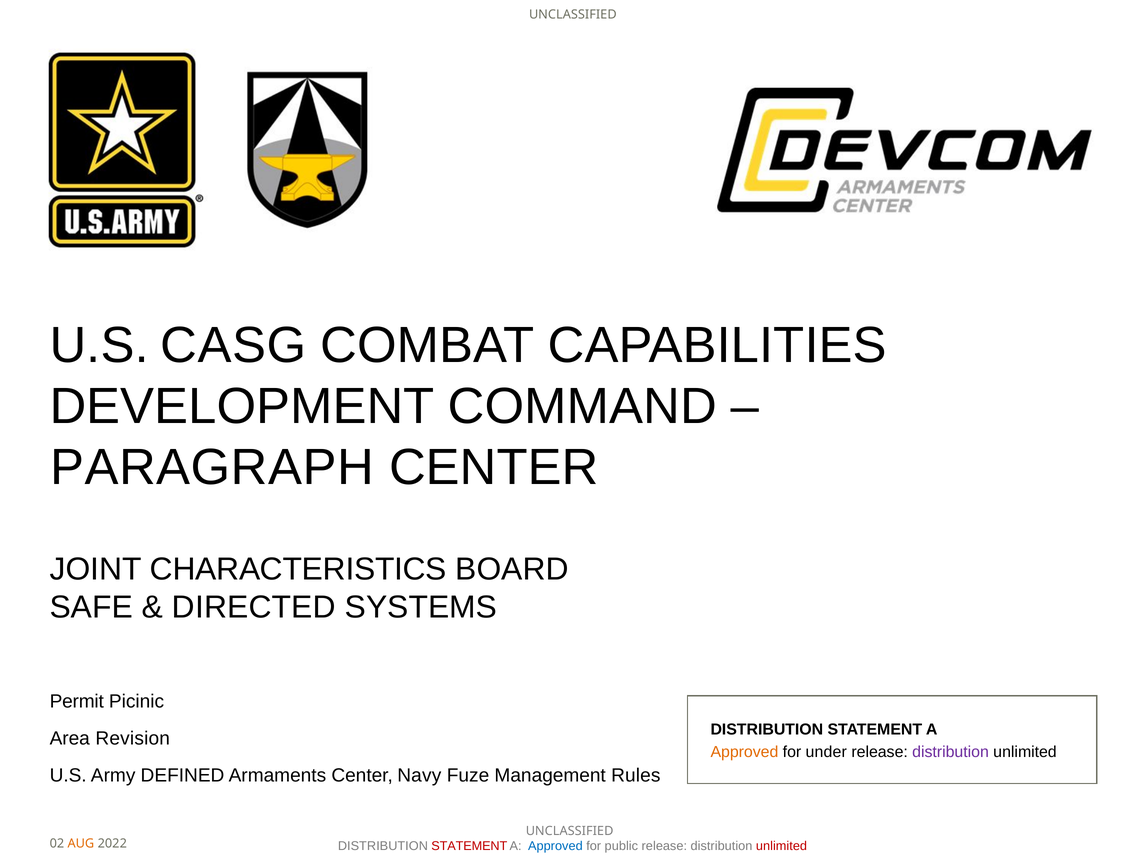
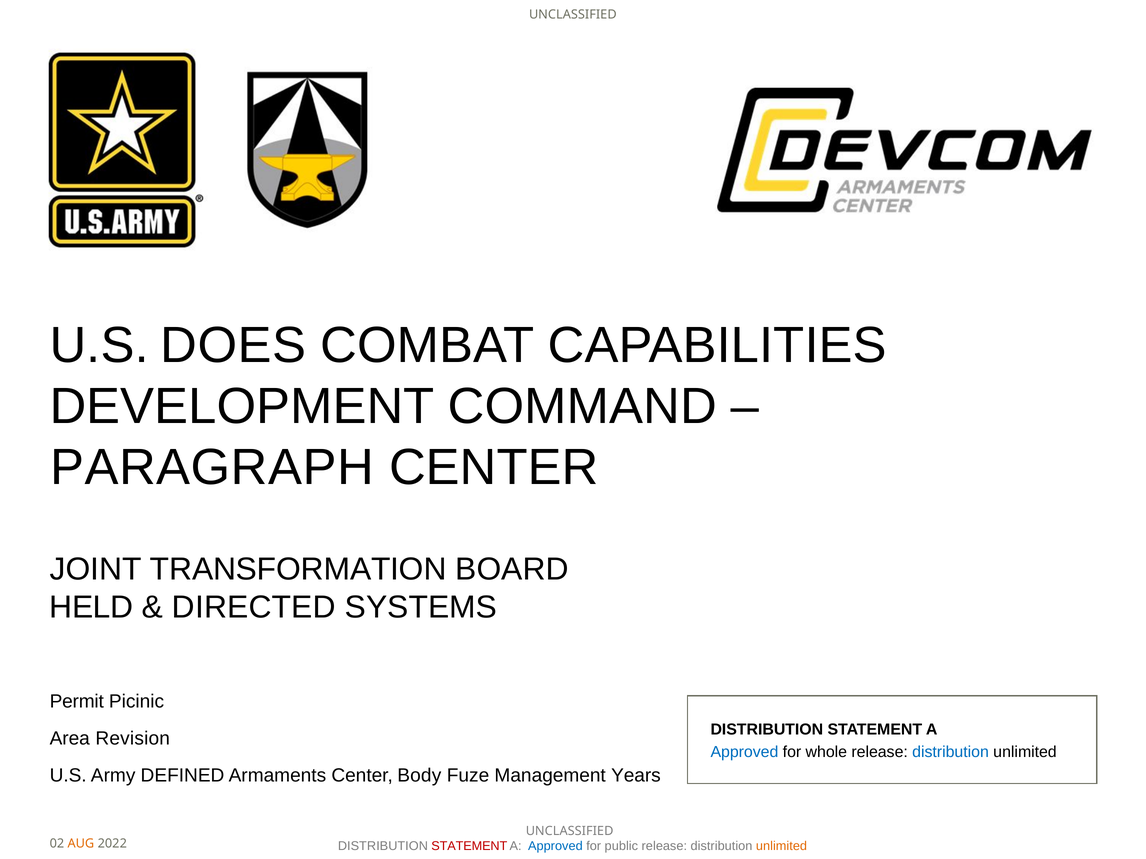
CASG: CASG -> DOES (233, 346)
CHARACTERISTICS: CHARACTERISTICS -> TRANSFORMATION (298, 570)
SAFE: SAFE -> HELD (91, 608)
Approved colour: orange -> blue (744, 752)
under: under -> whole (826, 752)
distribution colour: purple -> blue (951, 752)
Navy: Navy -> Body (419, 776)
Rules: Rules -> Years (636, 776)
unlimited colour: red -> orange (782, 847)
